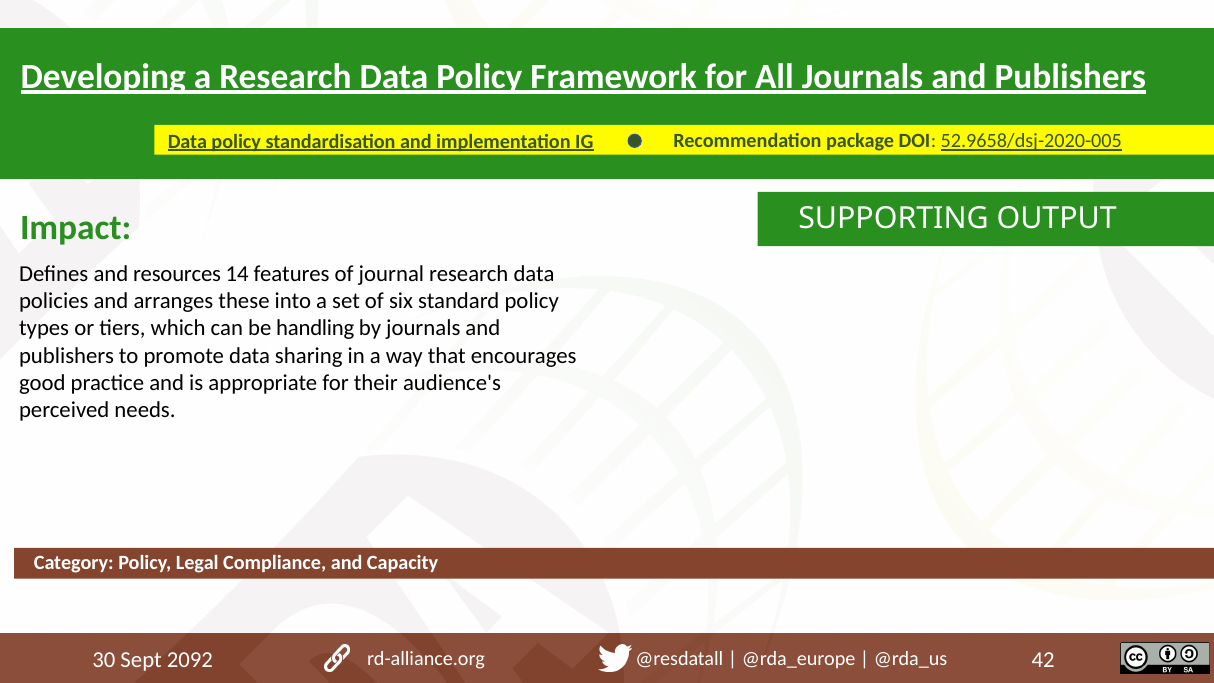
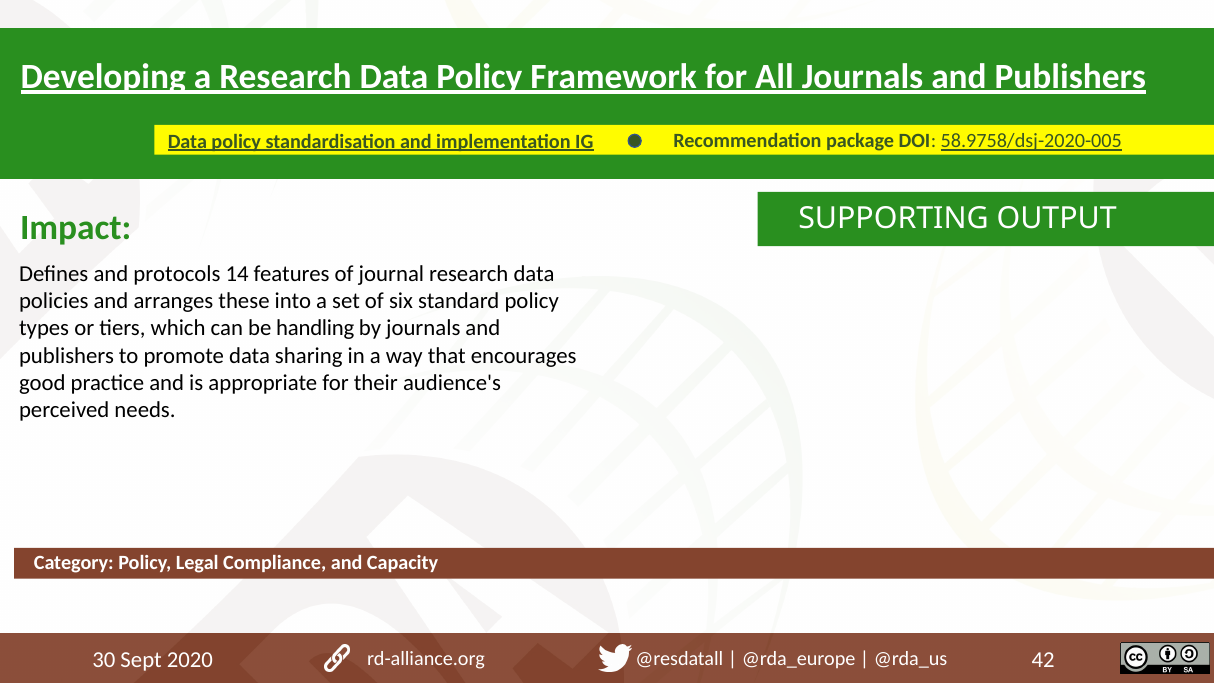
52.9658/dsj-2020-005: 52.9658/dsj-2020-005 -> 58.9758/dsj-2020-005 (1031, 141)
resources: resources -> protocols (177, 274)
2092: 2092 -> 2020 (190, 660)
